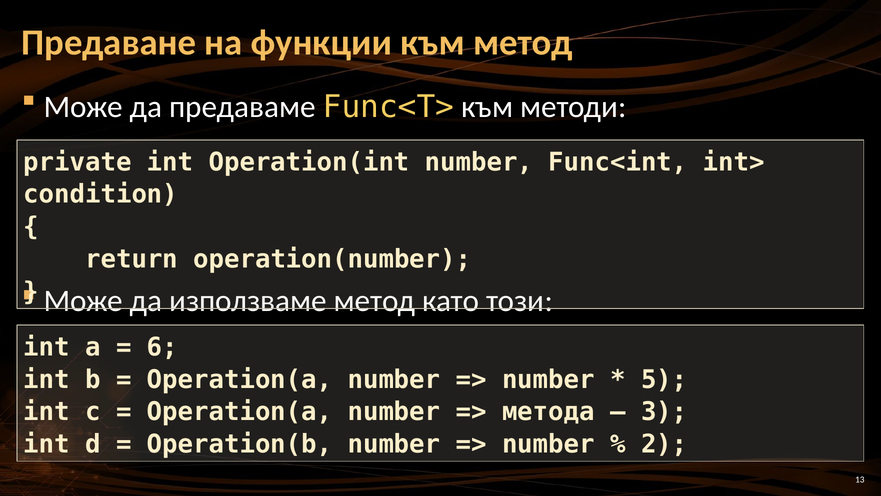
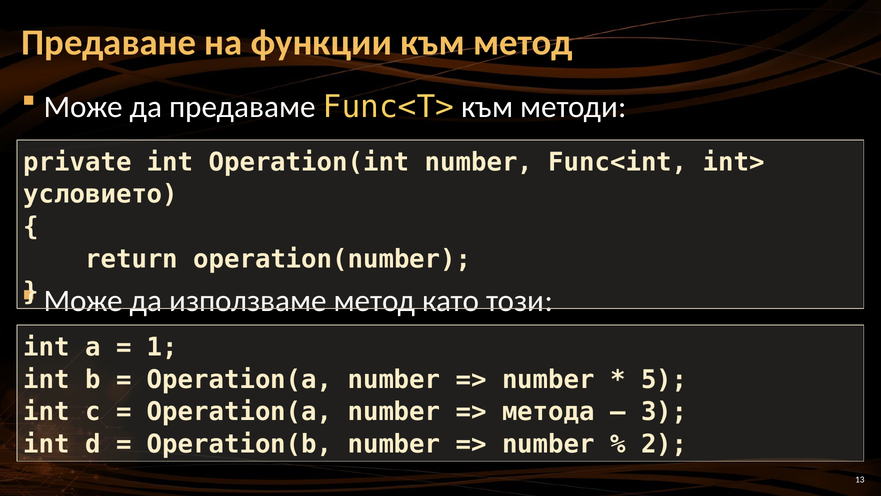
condition: condition -> условието (101, 194)
6: 6 -> 1 (162, 347)
